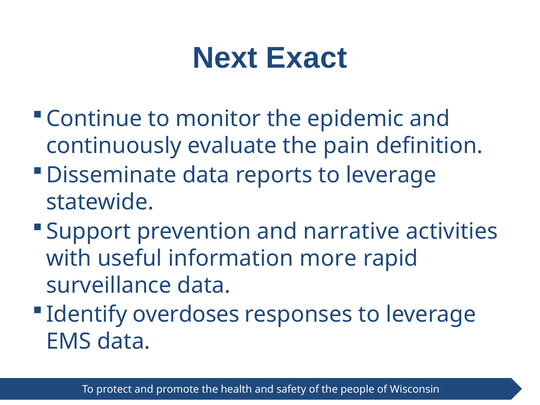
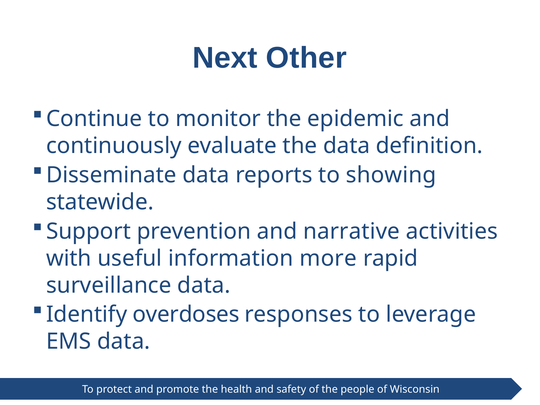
Exact: Exact -> Other (306, 58)
the pain: pain -> data (347, 146)
reports to leverage: leverage -> showing (391, 175)
